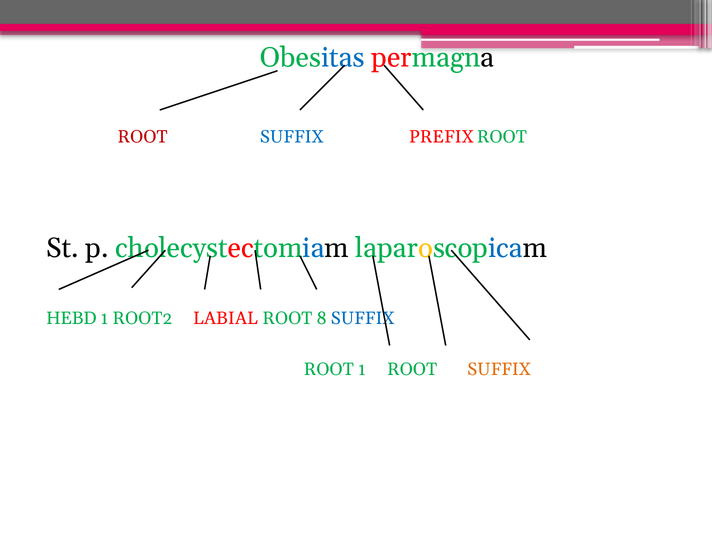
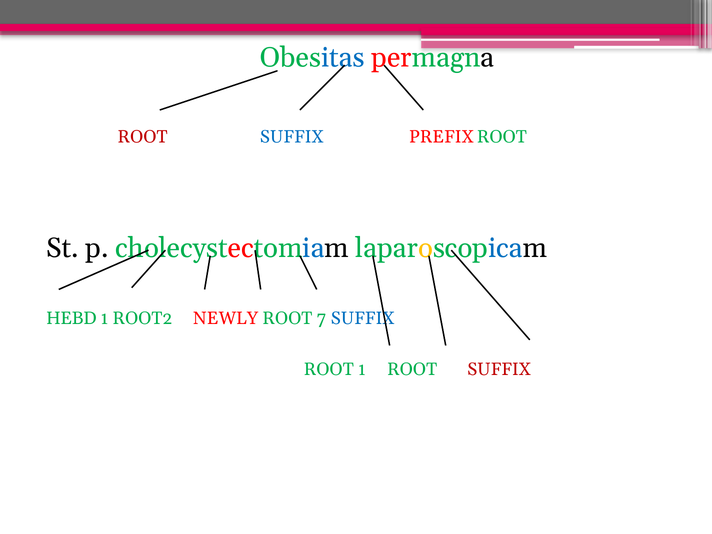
LABIAL: LABIAL -> NEWLY (226, 318)
8: 8 -> 7 (321, 318)
SUFFIX colour: orange -> red (499, 369)
